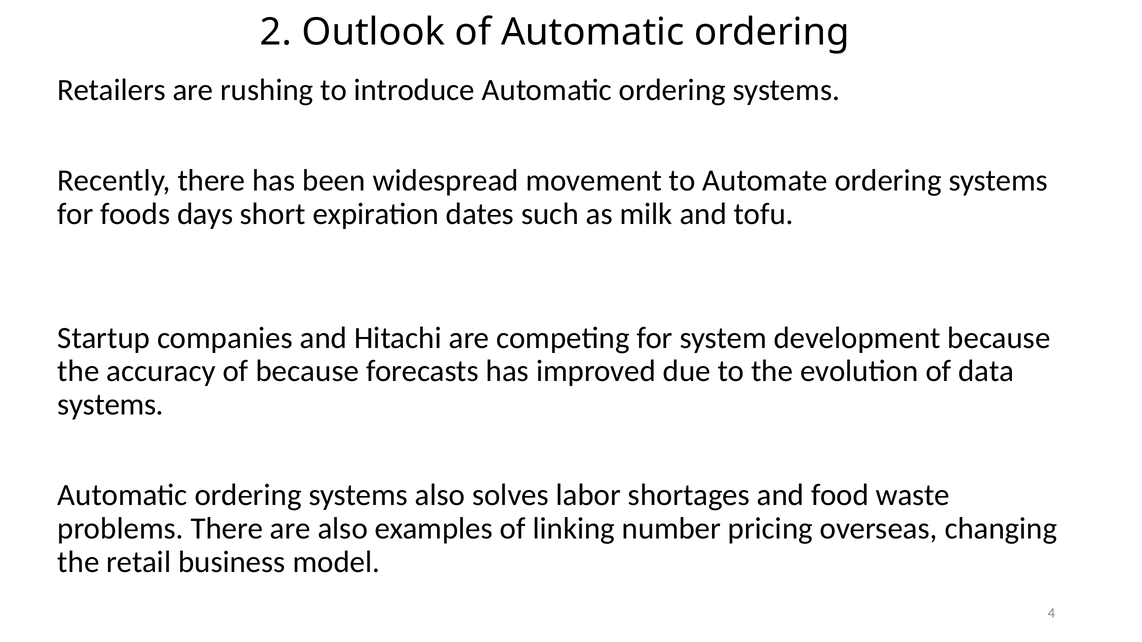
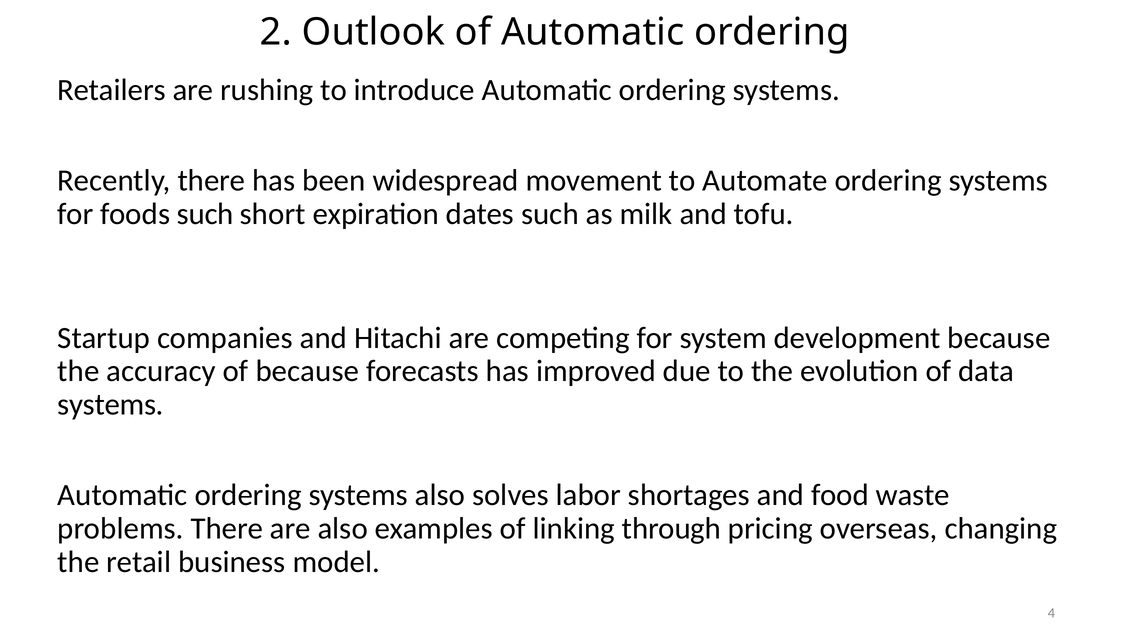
foods days: days -> such (205, 214)
number: number -> through (671, 529)
